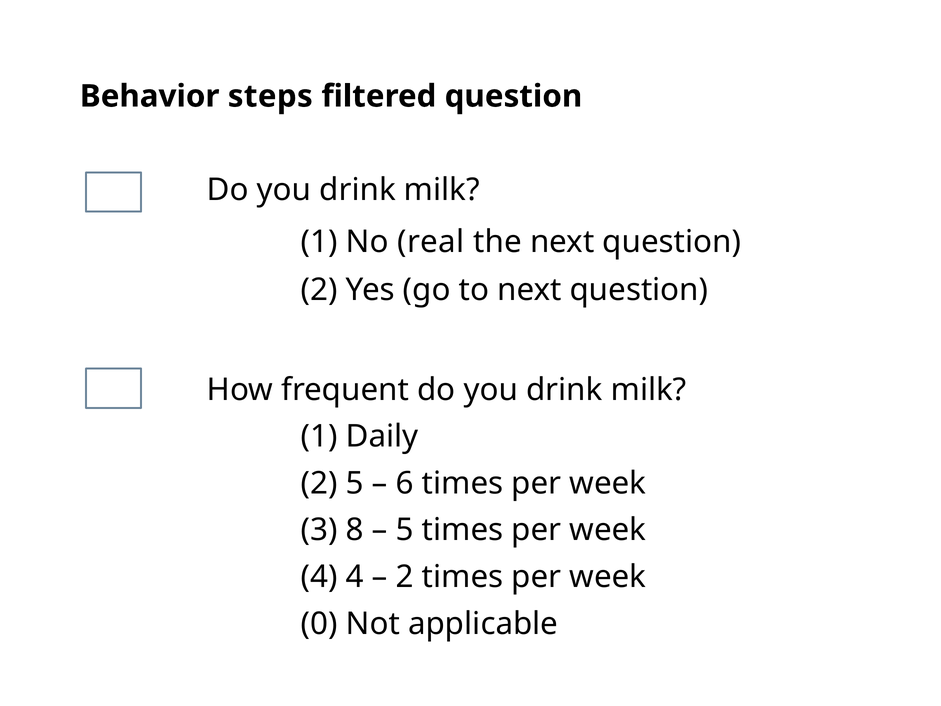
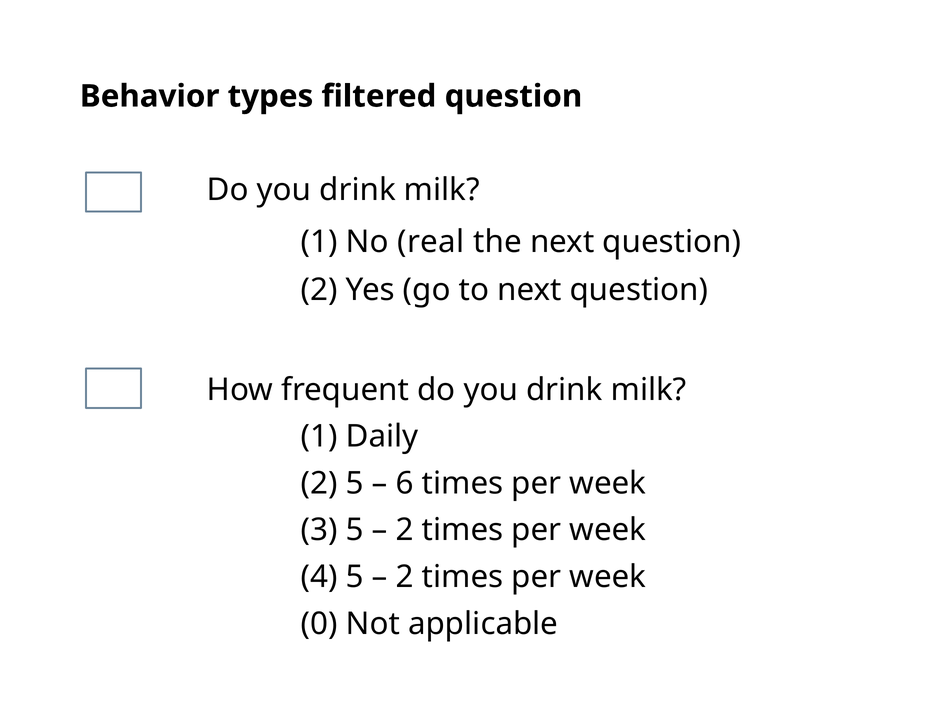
steps: steps -> types (270, 96)
3 8: 8 -> 5 (355, 530)
5: 5 -> 2 (405, 530)
4 4: 4 -> 5 (355, 577)
